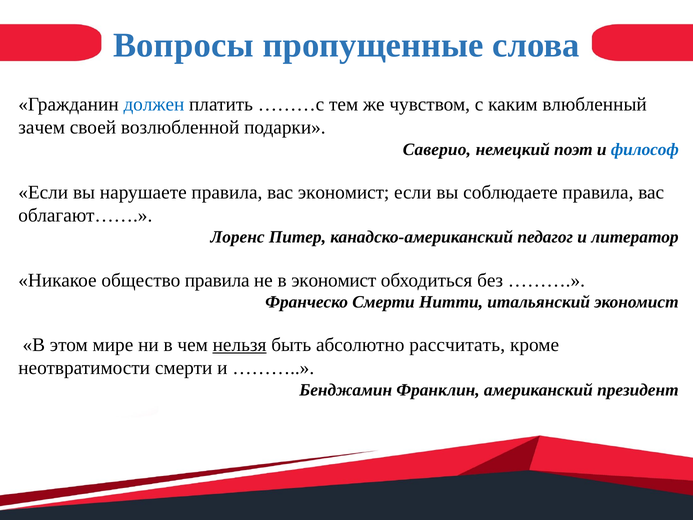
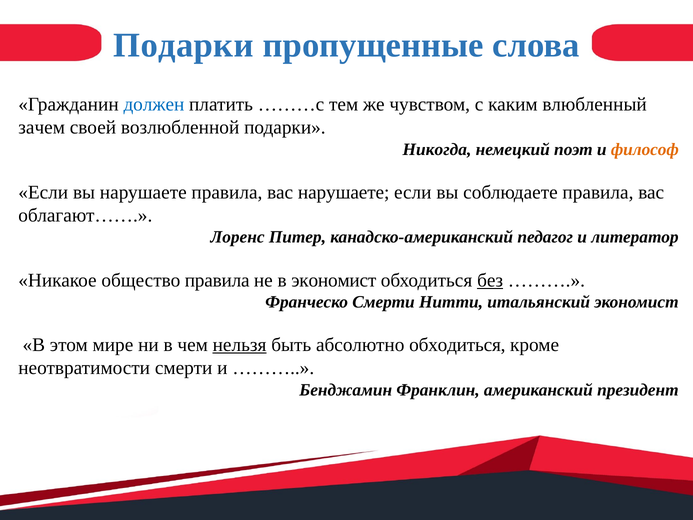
Вопросы: Вопросы -> Подарки (183, 45)
Саверио: Саверио -> Никогда (437, 149)
философ colour: blue -> orange (645, 149)
вас экономист: экономист -> нарушаете (344, 192)
без underline: none -> present (490, 280)
абсолютно рассчитать: рассчитать -> обходиться (457, 345)
